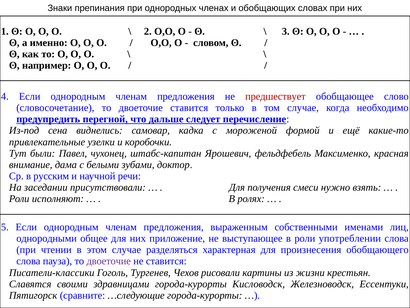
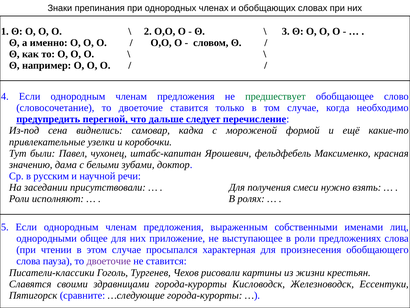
предшествует colour: red -> green (275, 96)
внимание: внимание -> значению (31, 164)
употреблении: употреблении -> предложениях (350, 238)
разделяться: разделяться -> просыпался (172, 249)
